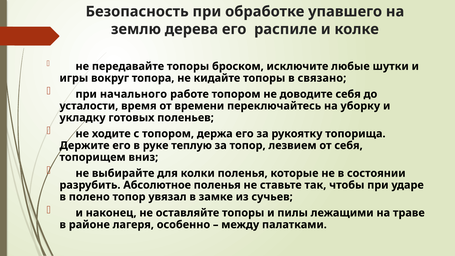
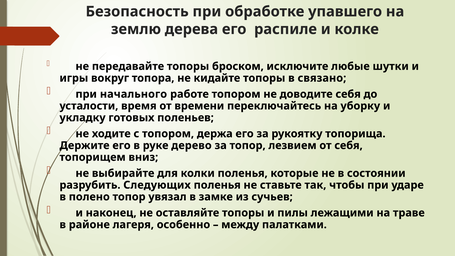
теплую: теплую -> дерево (191, 145)
Абсолютное: Абсолютное -> Следующих (157, 185)
